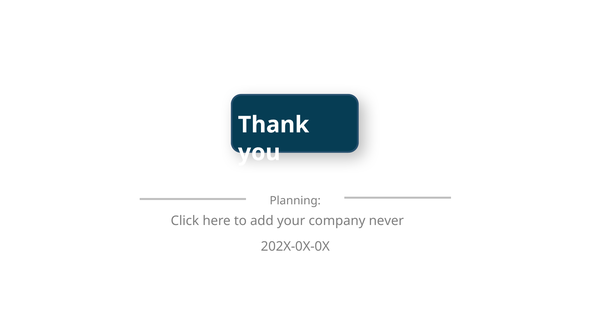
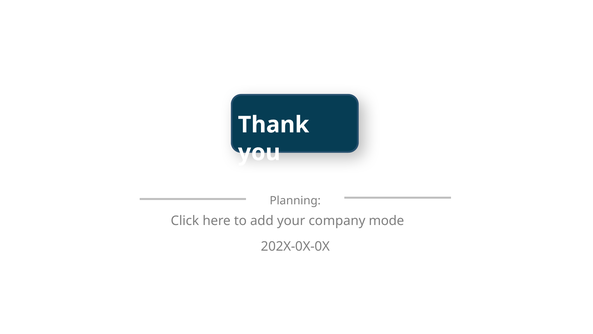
never: never -> mode (386, 221)
